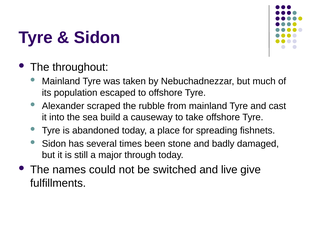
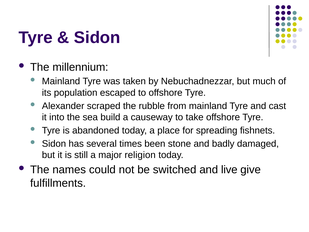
throughout: throughout -> millennium (80, 67)
through: through -> religion (140, 155)
